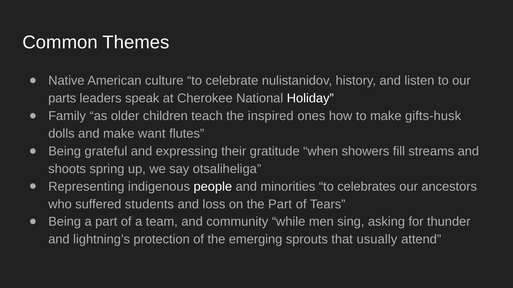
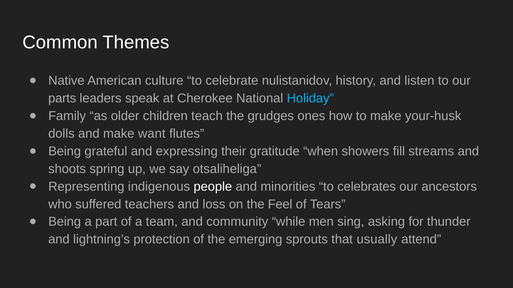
Holiday colour: white -> light blue (310, 98)
inspired: inspired -> grudges (271, 116)
gifts-husk: gifts-husk -> your-husk (433, 116)
students: students -> teachers (149, 205)
the Part: Part -> Feel (280, 205)
